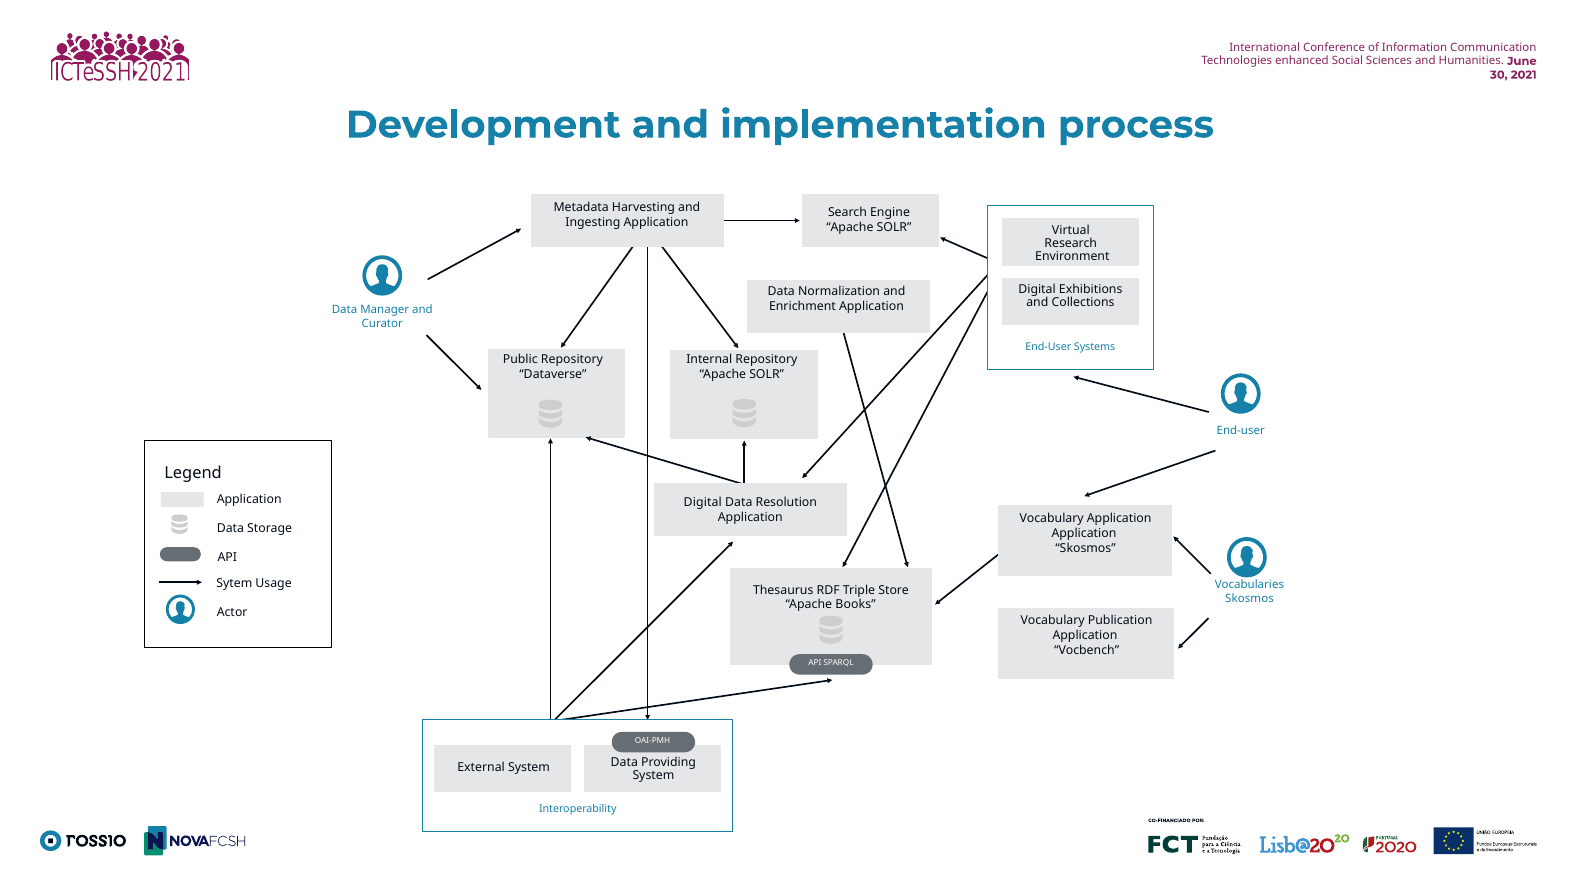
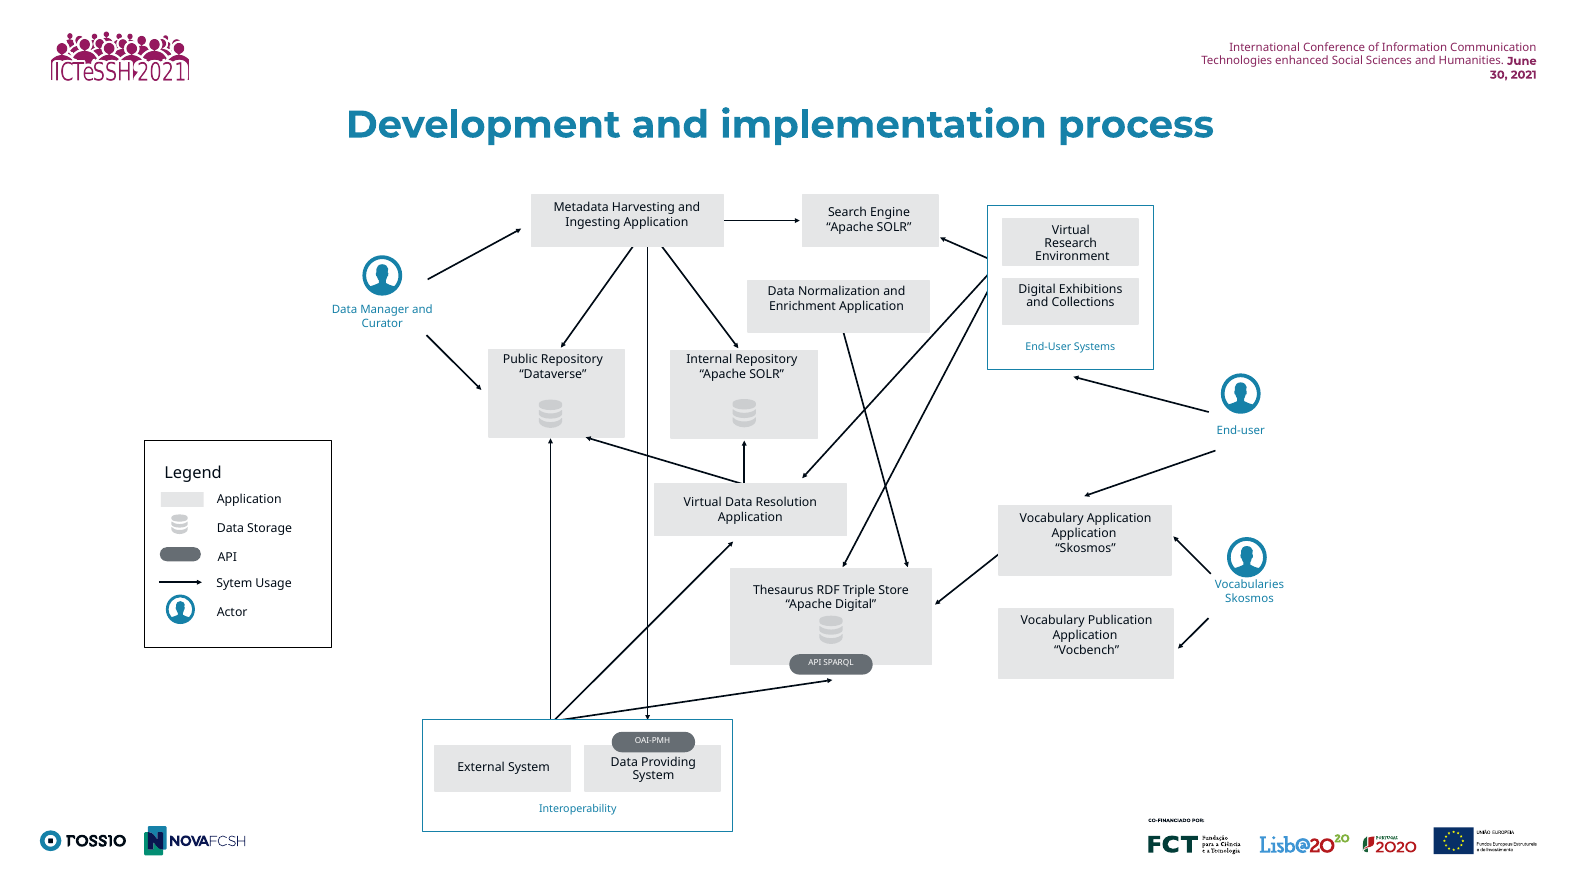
Digital: Digital -> Virtual (703, 503)
Apache Books: Books -> Digital (856, 605)
